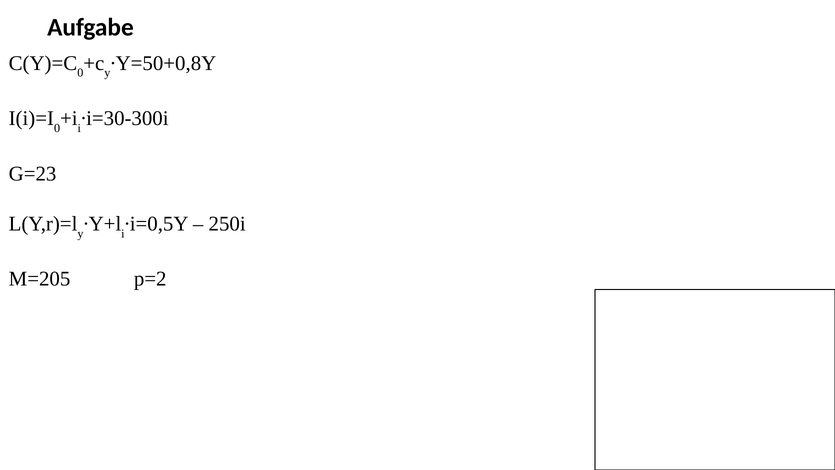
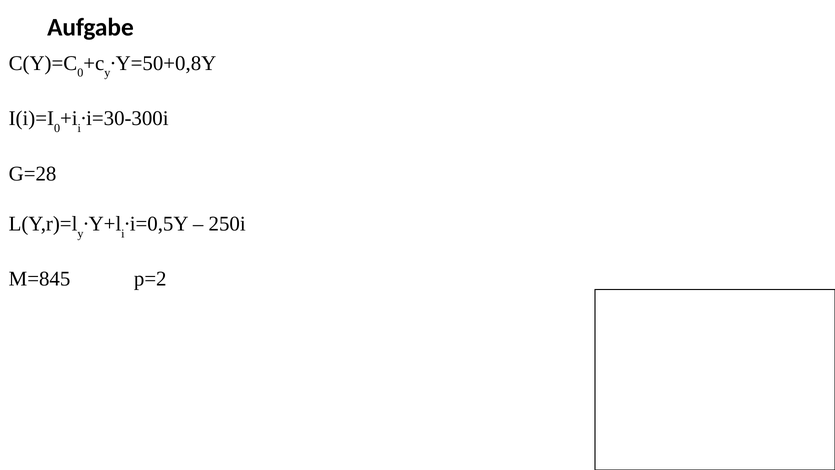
G=23: G=23 -> G=28 (33, 174)
M=205: M=205 -> M=845 (40, 279)
